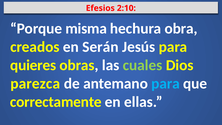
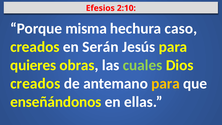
obra: obra -> caso (181, 29)
parezca: parezca -> creados (35, 83)
para colour: light blue -> yellow (166, 83)
correctamente: correctamente -> enseñándonos (56, 102)
